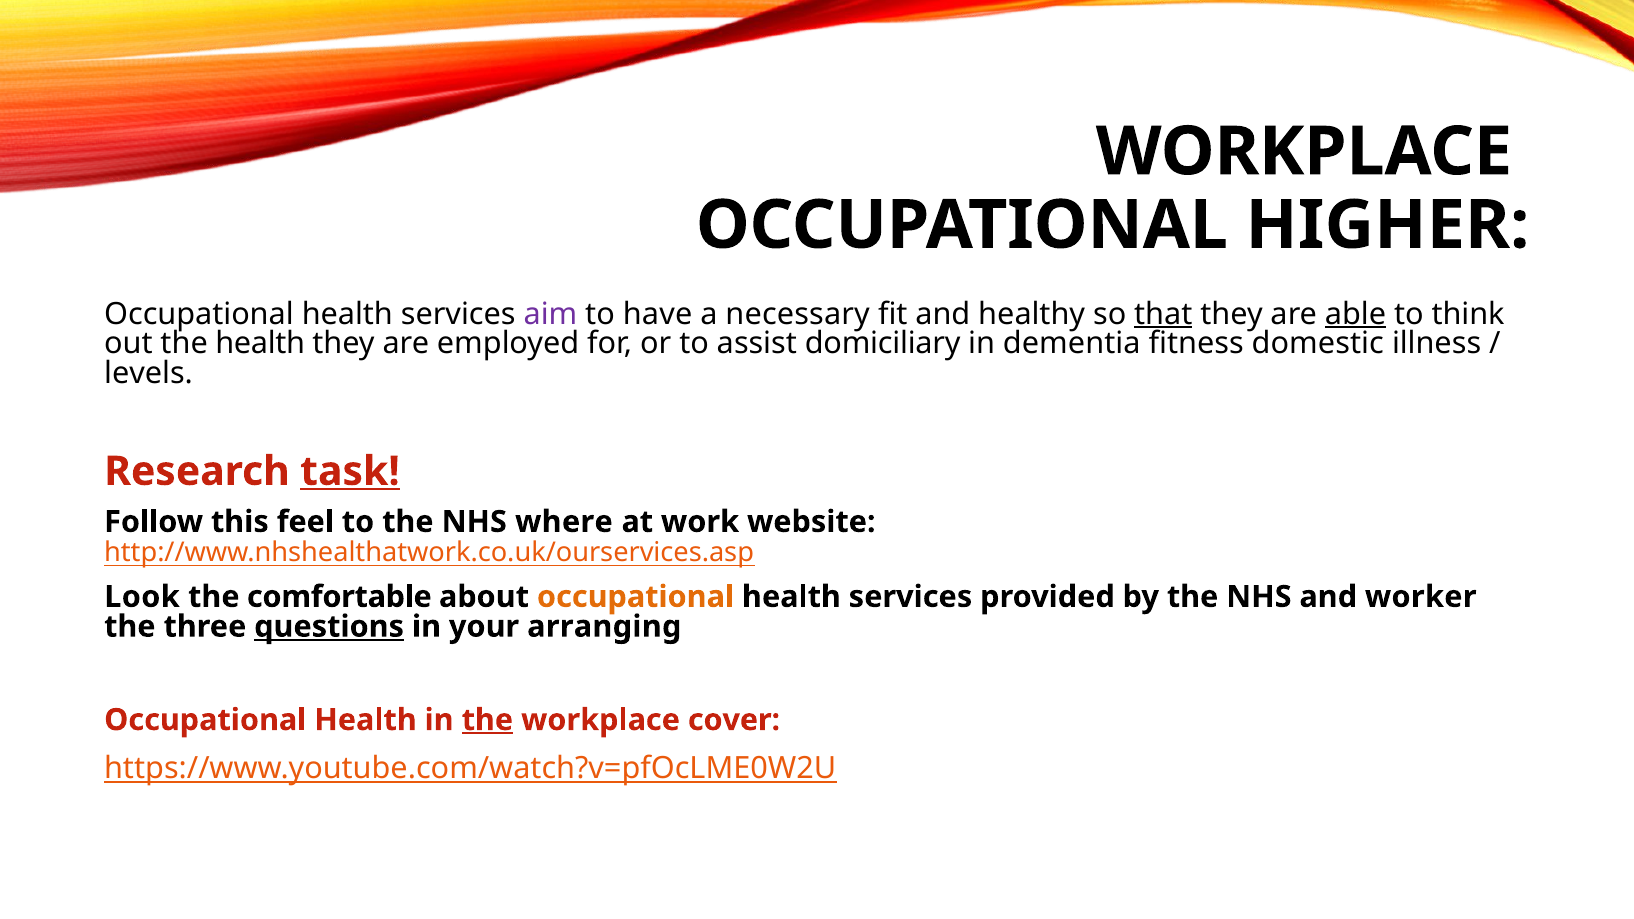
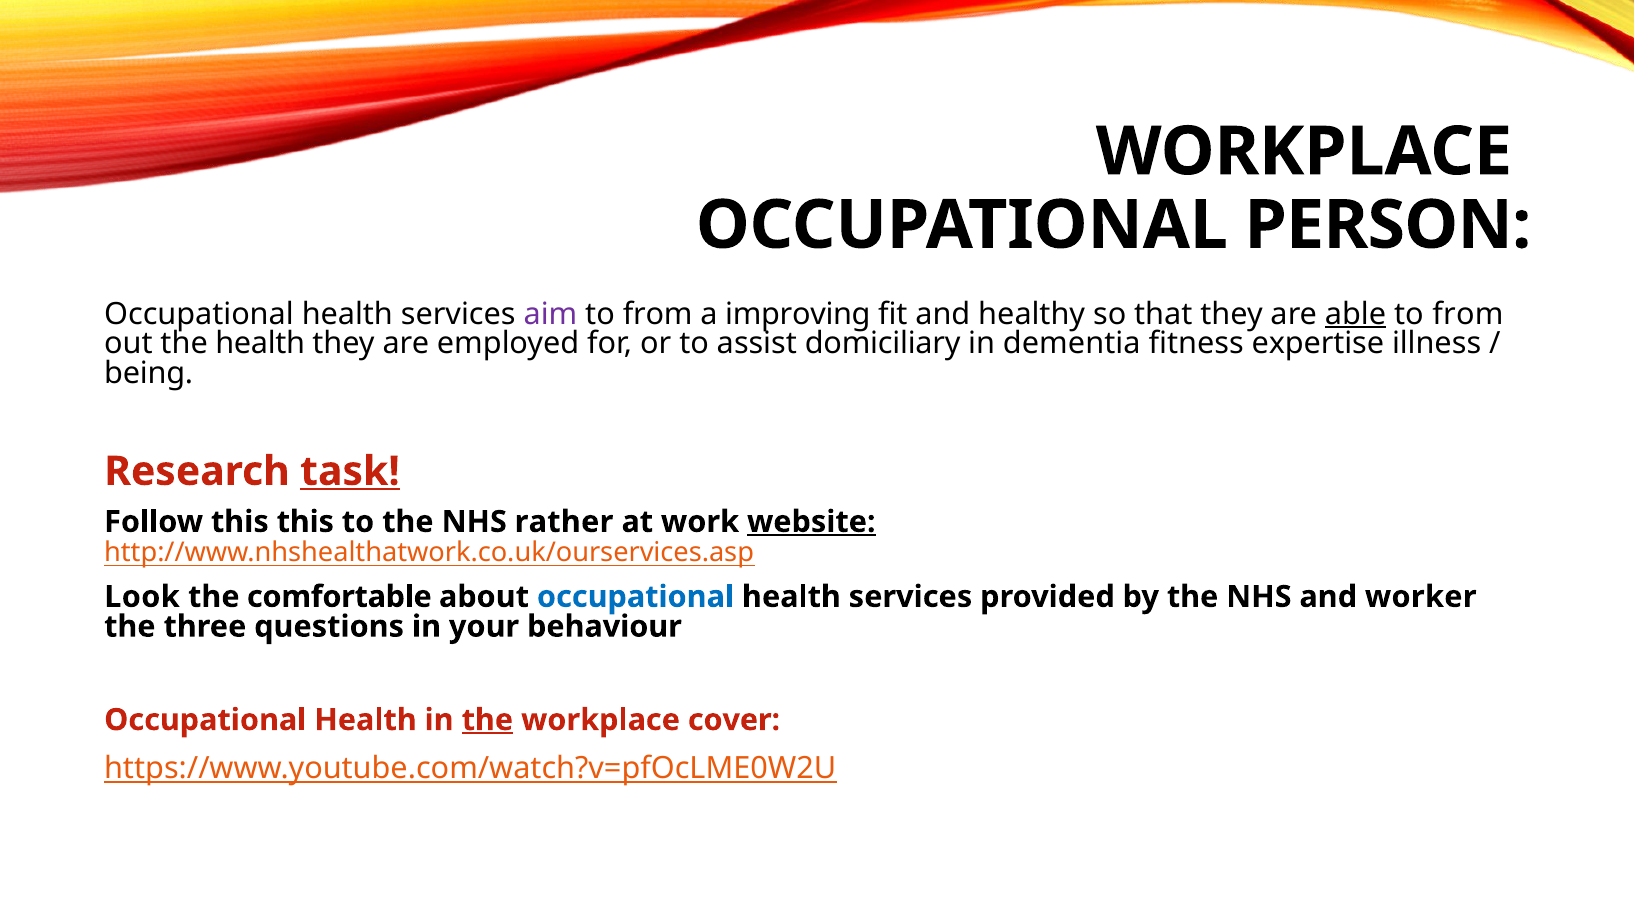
HIGHER: HIGHER -> PERSON (1388, 225)
have: have -> from (658, 314)
necessary: necessary -> improving (798, 314)
that underline: present -> none (1163, 314)
think: think -> from (1468, 314)
domestic: domestic -> expertise (1318, 344)
levels: levels -> being (149, 374)
this feel: feel -> this (305, 522)
where: where -> rather (564, 522)
website underline: none -> present (811, 522)
occupational colour: orange -> blue (635, 597)
questions underline: present -> none (329, 627)
arranging: arranging -> behaviour (604, 627)
